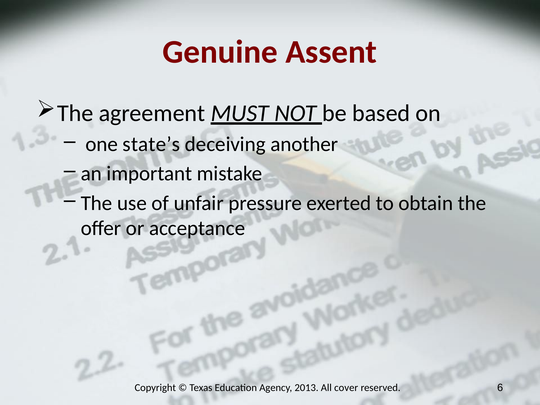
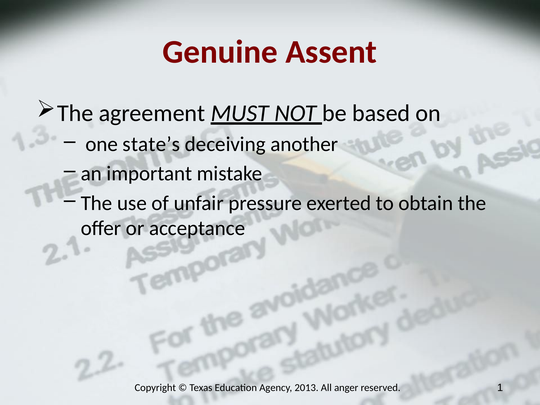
cover: cover -> anger (346, 388)
6: 6 -> 1 (500, 388)
